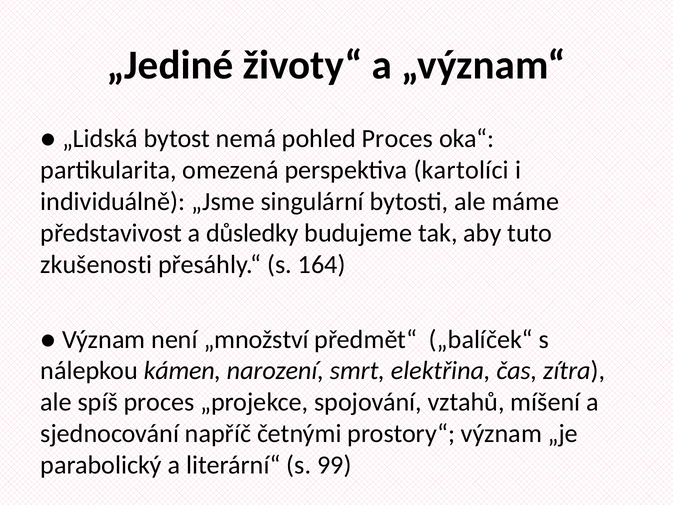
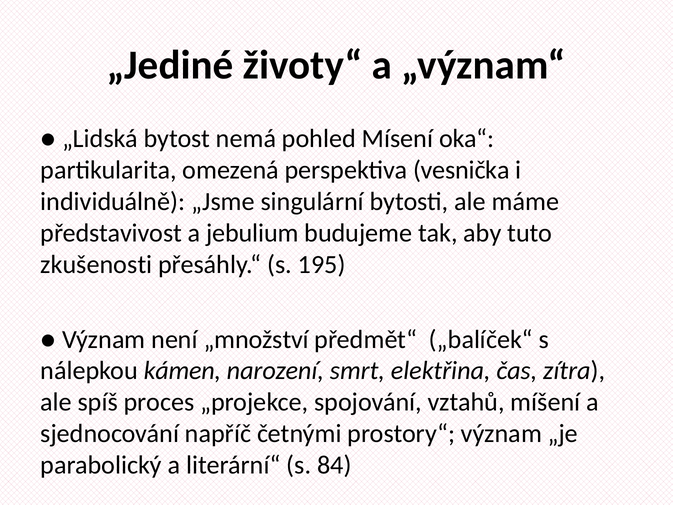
pohled Proces: Proces -> Mísení (397, 139)
kartolíci: kartolíci -> vesnička (461, 170)
důsledky: důsledky -> jebulium (252, 233)
164: 164 -> 195 (322, 264)
99: 99 -> 84 (334, 465)
